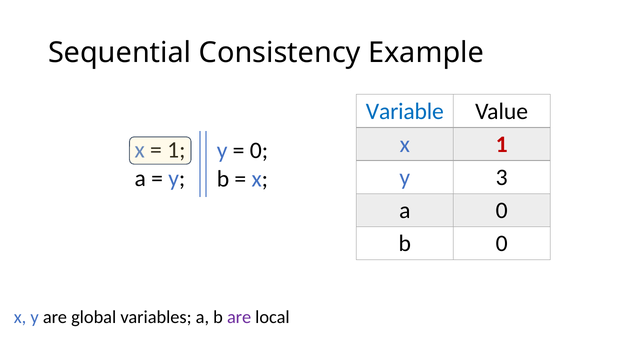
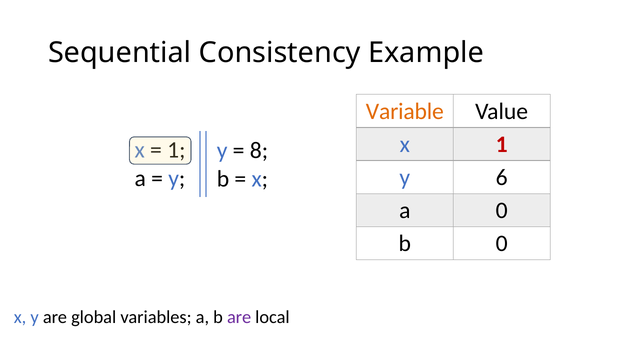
Variable colour: blue -> orange (405, 112)
0: 0 -> 8 (259, 151)
3: 3 -> 6 (502, 178)
